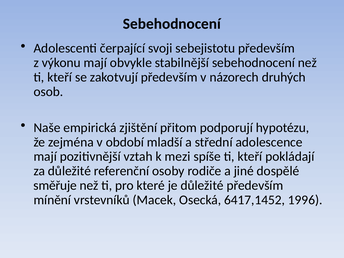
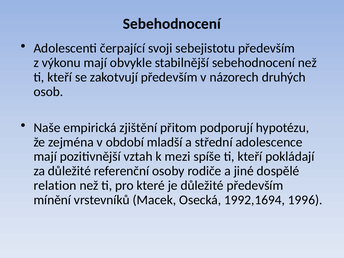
směřuje: směřuje -> relation (55, 185)
6417,1452: 6417,1452 -> 1992,1694 (255, 200)
